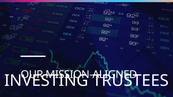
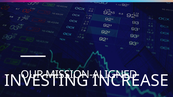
TRUSTEES: TRUSTEES -> INCREASE (131, 81)
